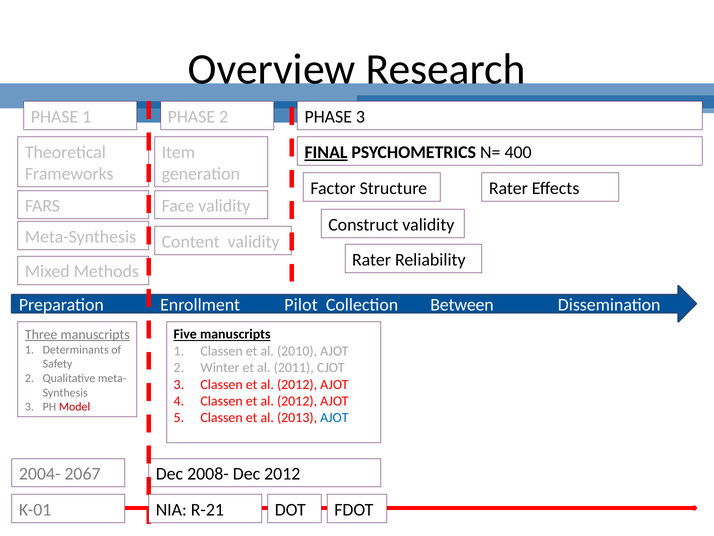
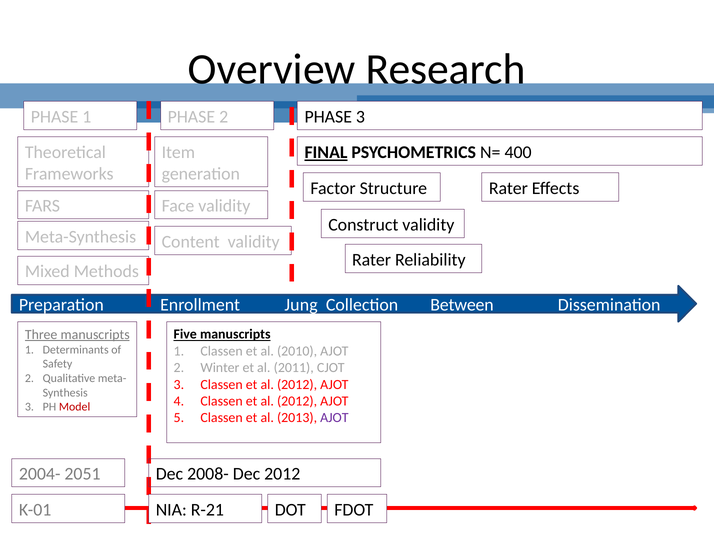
Pilot: Pilot -> Jung (301, 305)
AJOT colour: blue -> purple (334, 417)
2067: 2067 -> 2051 (82, 474)
